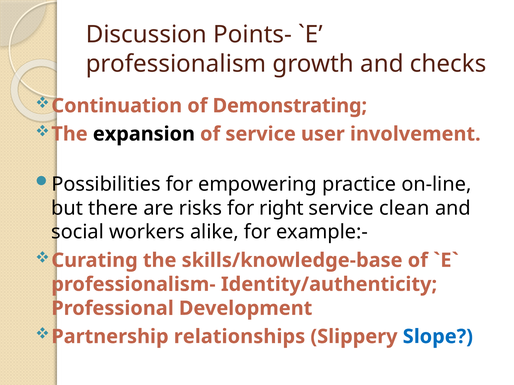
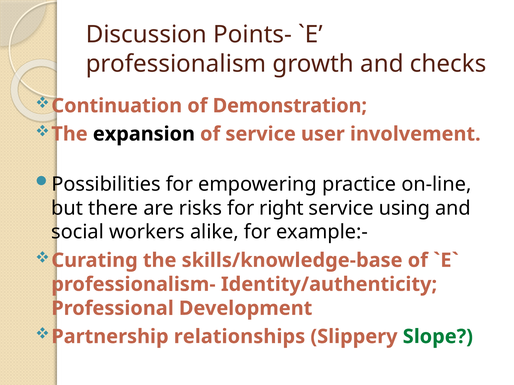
Demonstrating: Demonstrating -> Demonstration (290, 106)
clean: clean -> using (404, 208)
Slope colour: blue -> green (438, 337)
